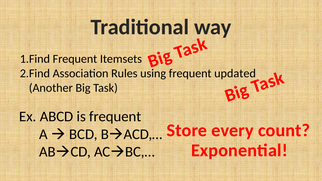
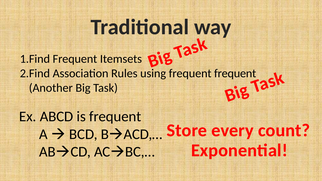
frequent updated: updated -> frequent (235, 74)
